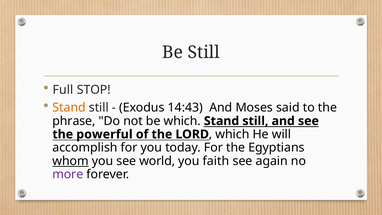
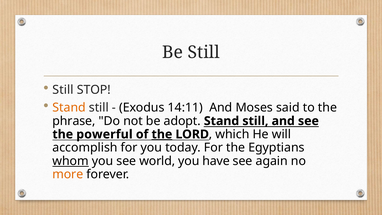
Full: Full -> Still (63, 90)
14:43: 14:43 -> 14:11 (185, 108)
be which: which -> adopt (182, 121)
the underline: none -> present (162, 134)
faith: faith -> have (216, 161)
more colour: purple -> orange (68, 174)
